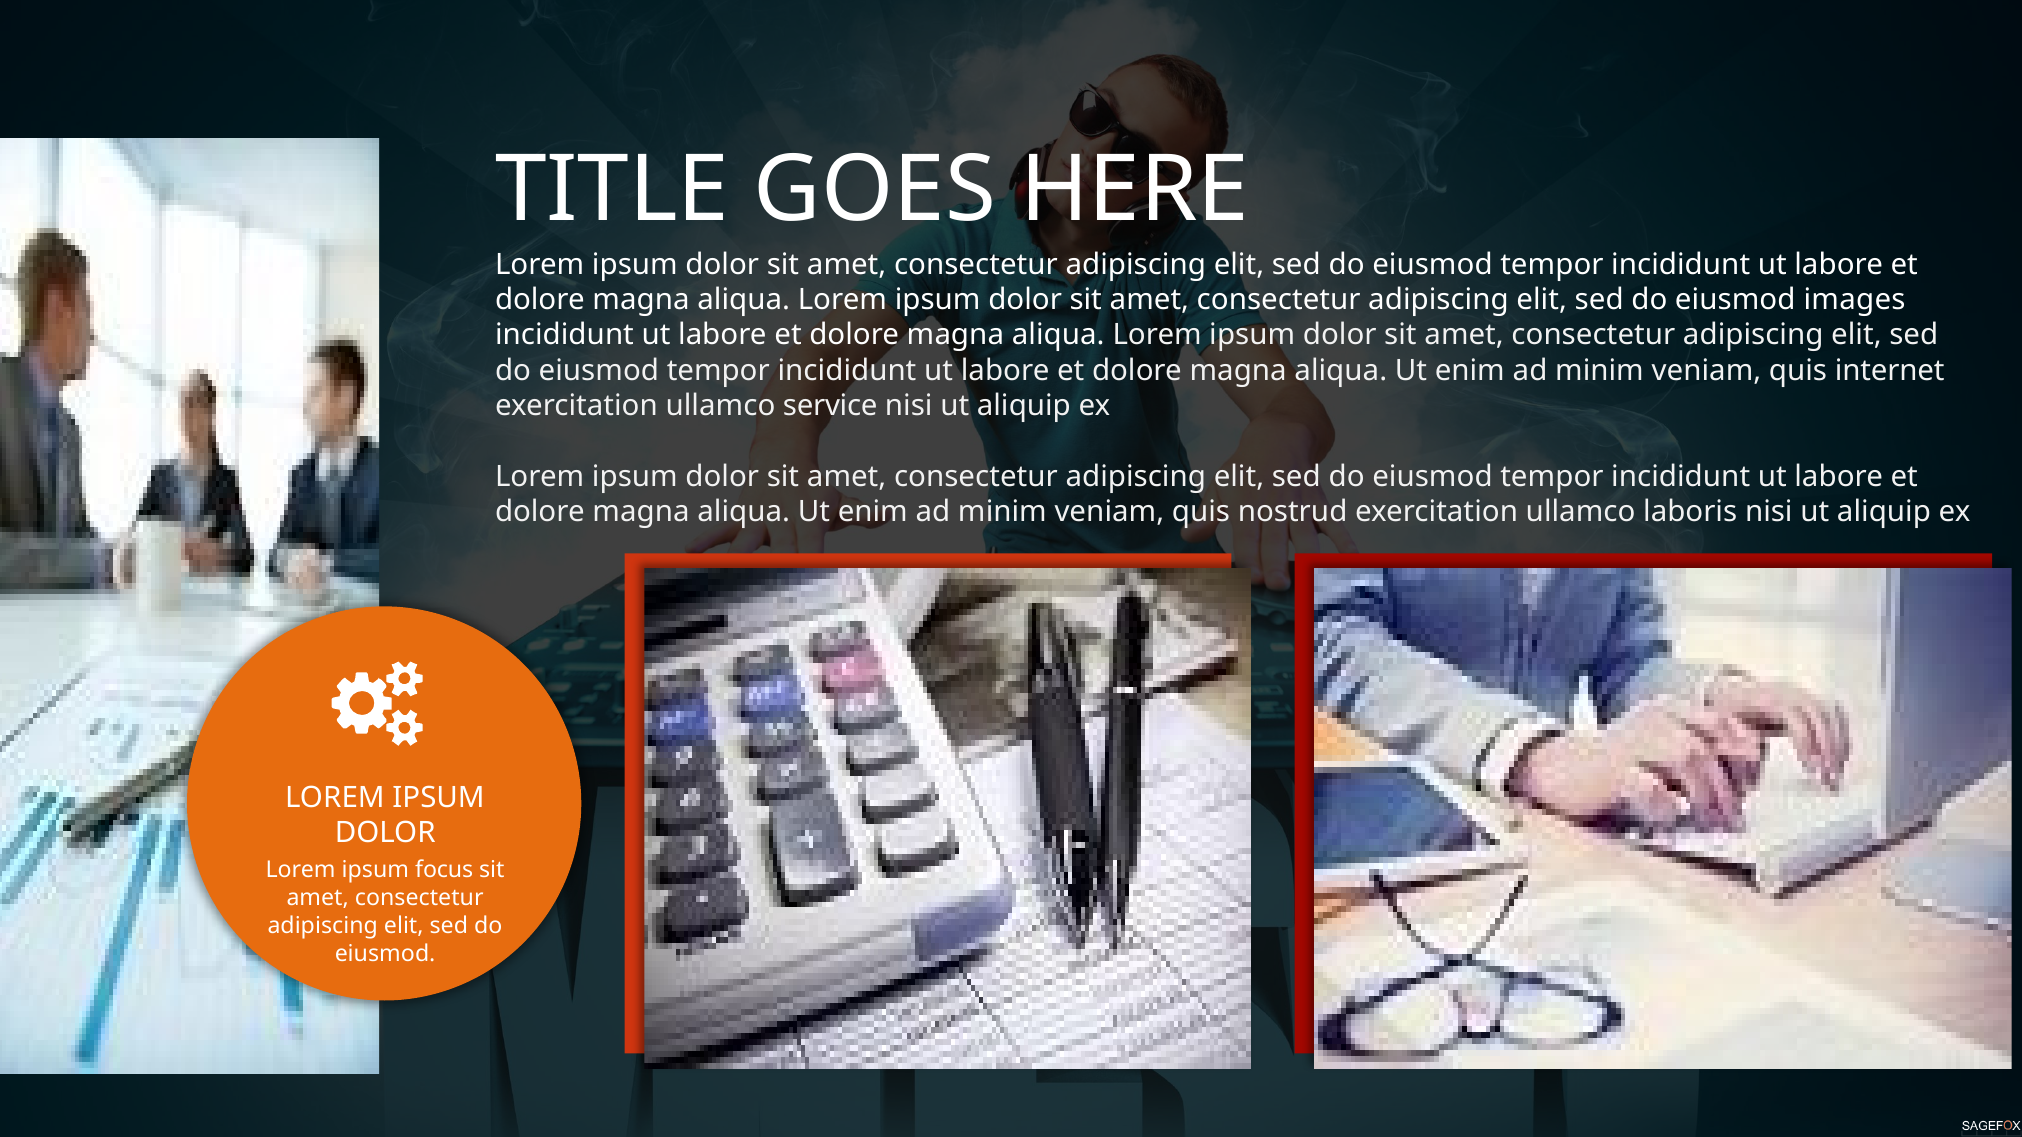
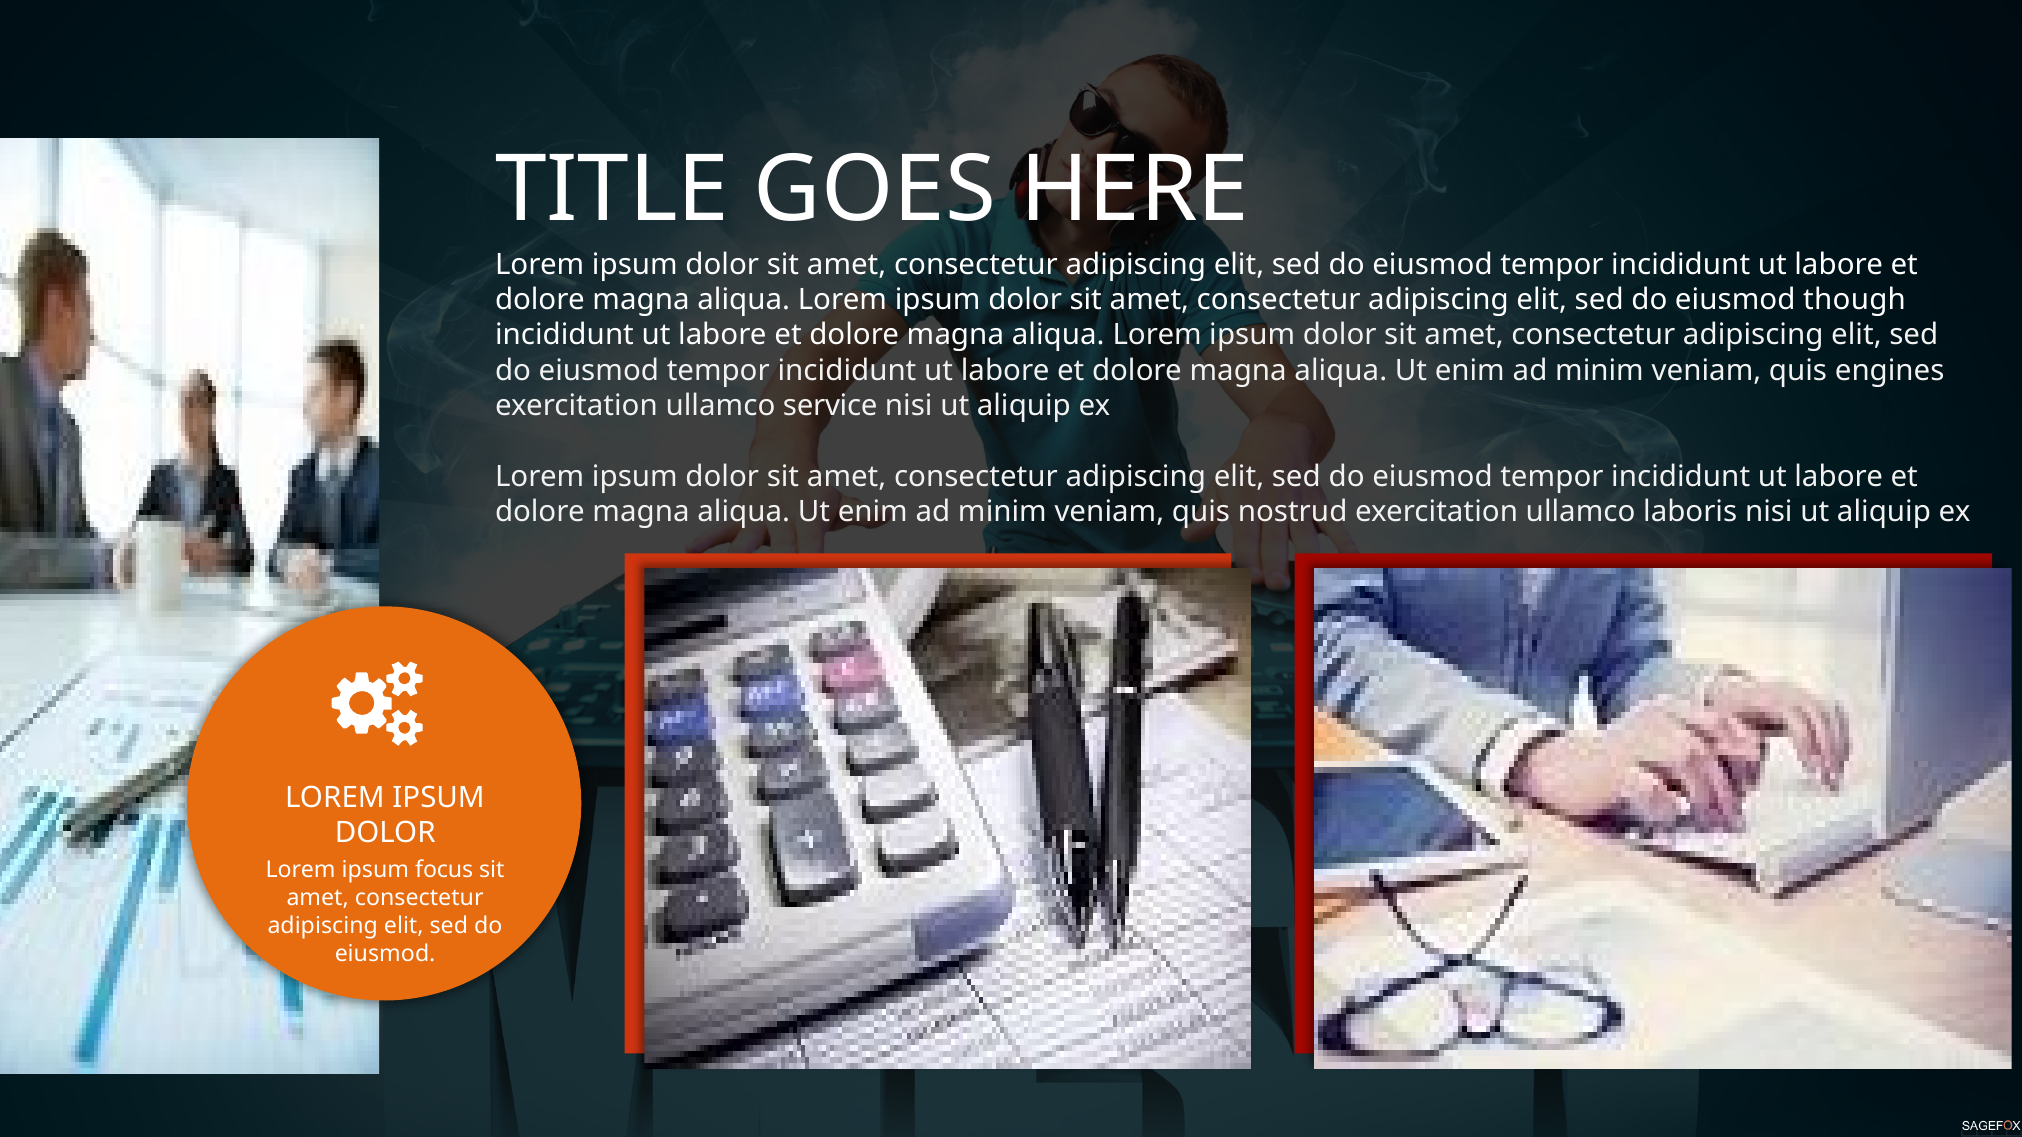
images: images -> though (1855, 300)
internet: internet -> engines (1890, 371)
